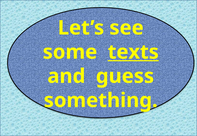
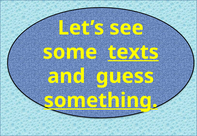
something underline: none -> present (101, 101)
